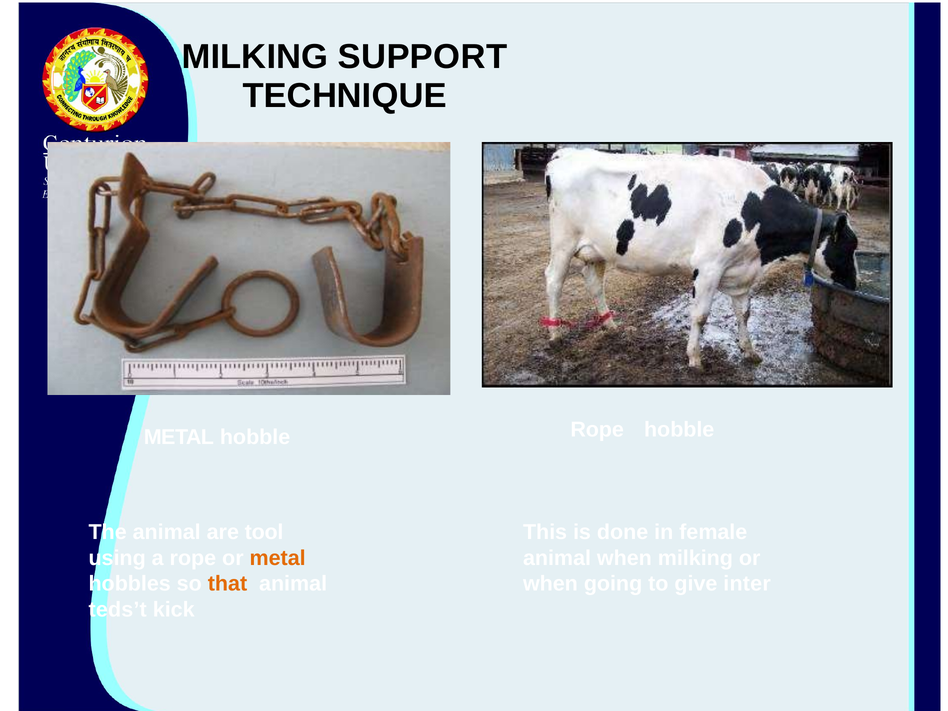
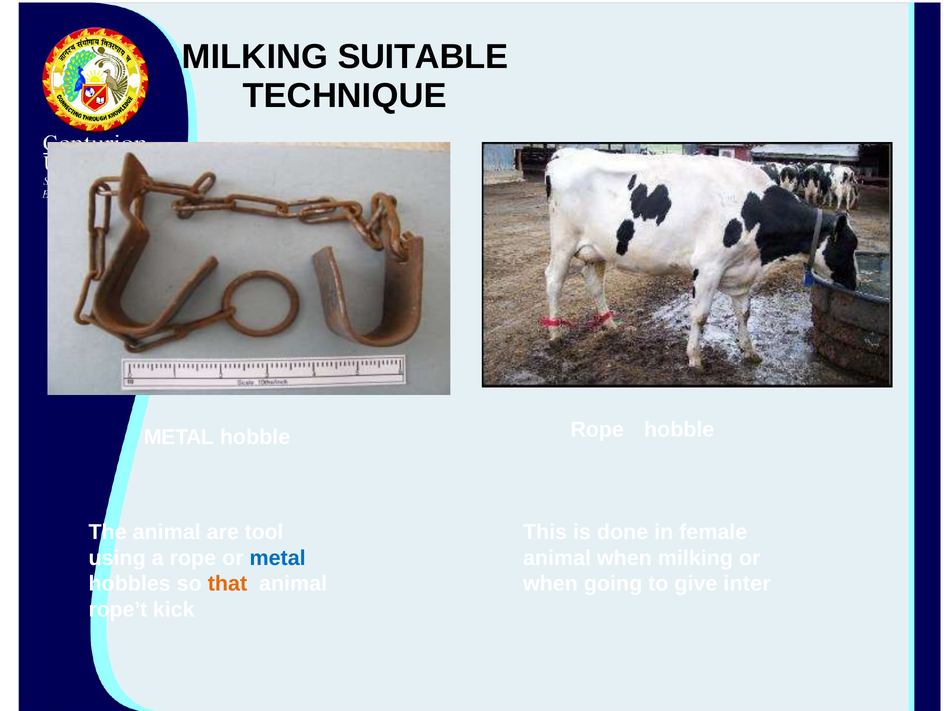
SUPPORT: SUPPORT -> SUITABLE (423, 57)
metal colour: orange -> blue (278, 558)
teds’t: teds’t -> rope’t (118, 610)
